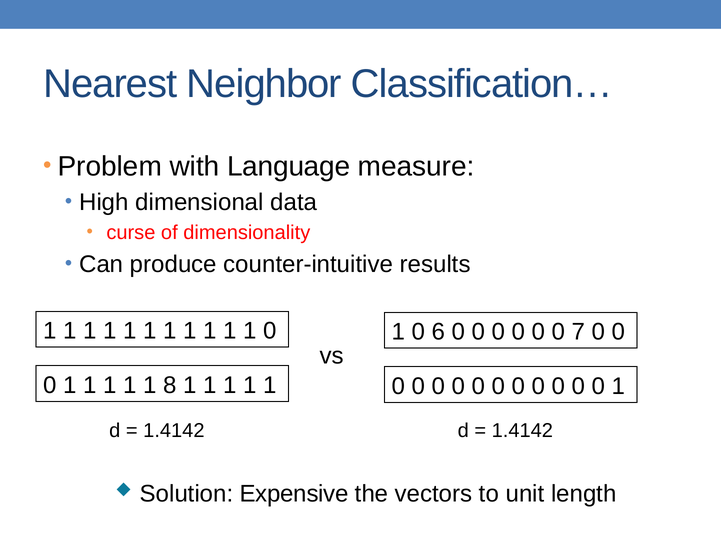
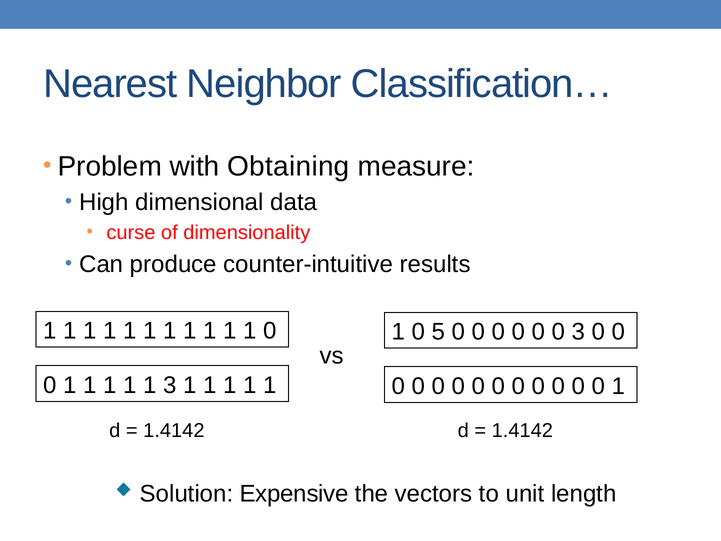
Language: Language -> Obtaining (288, 167)
6: 6 -> 5 (438, 332)
0 7: 7 -> 3 (579, 332)
1 8: 8 -> 3 (170, 385)
